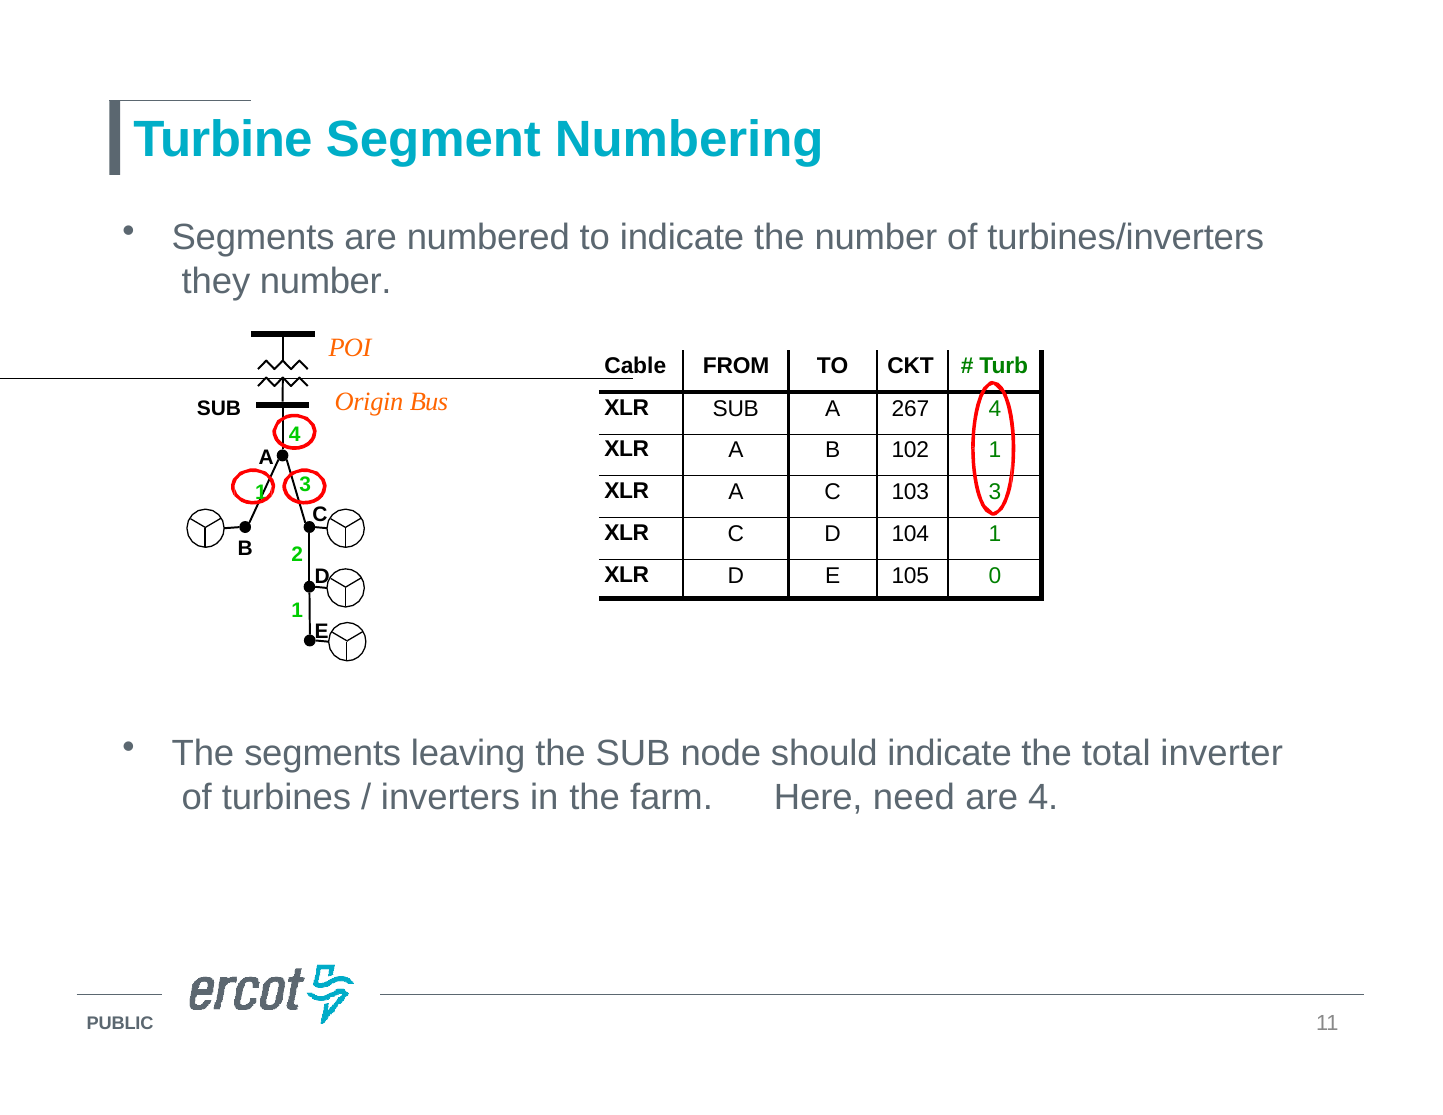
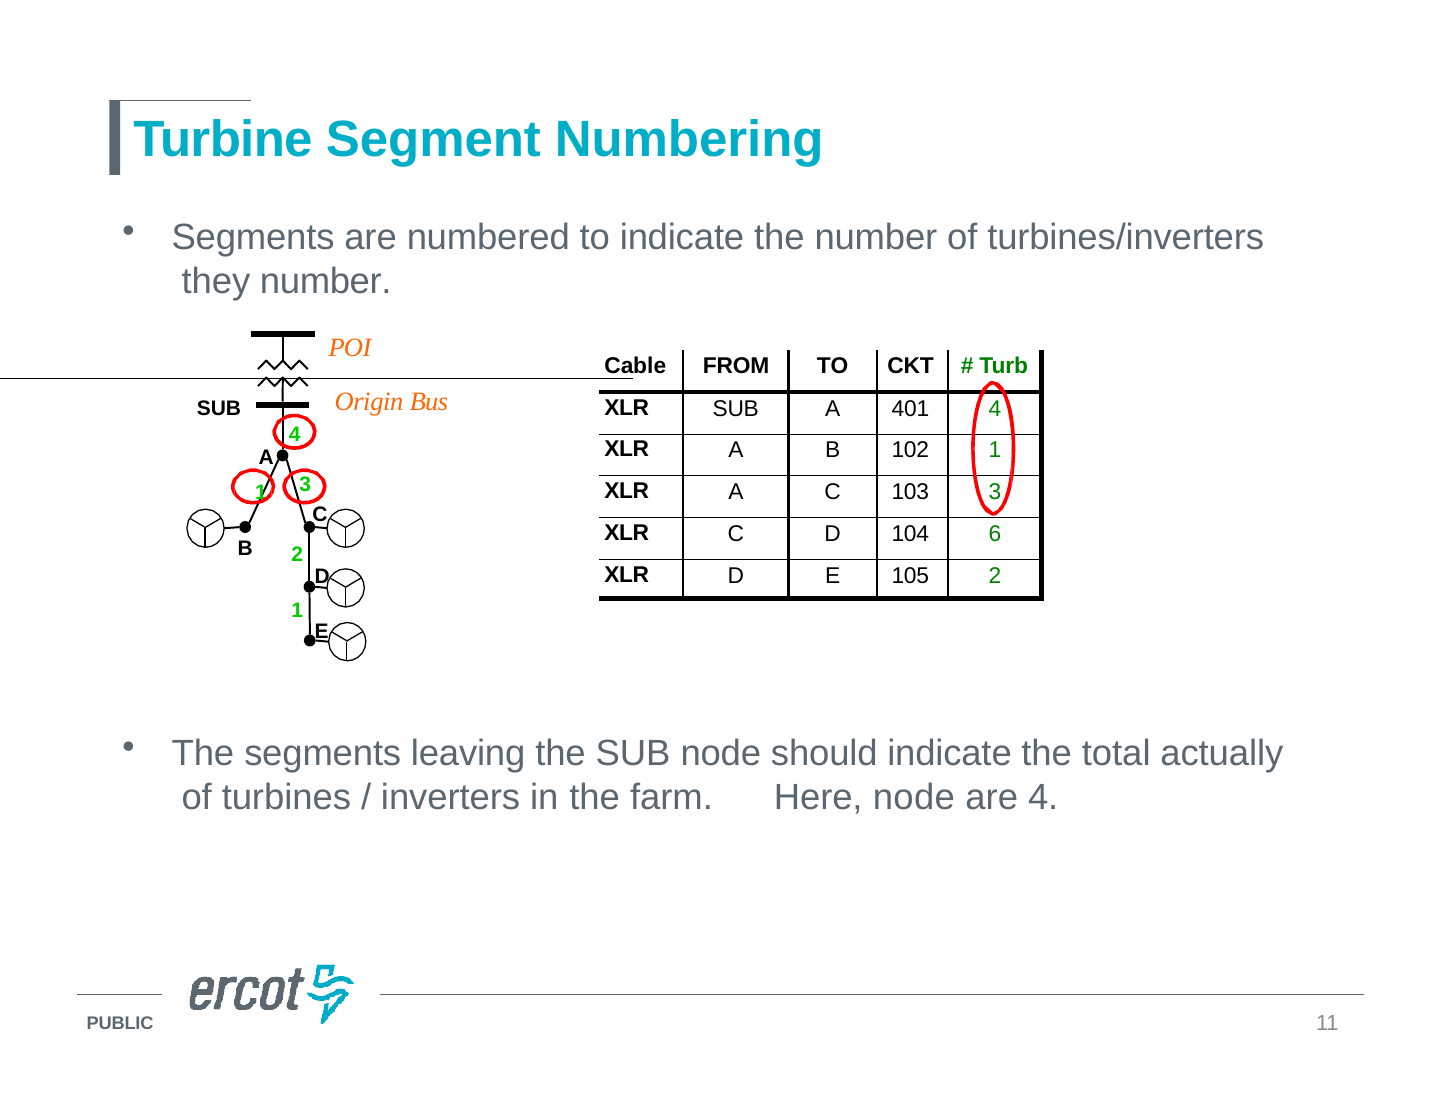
267: 267 -> 401 (910, 409)
104 1: 1 -> 6 (995, 534)
105 0: 0 -> 2 (995, 576)
inverter: inverter -> actually (1222, 754)
Here need: need -> node (914, 797)
